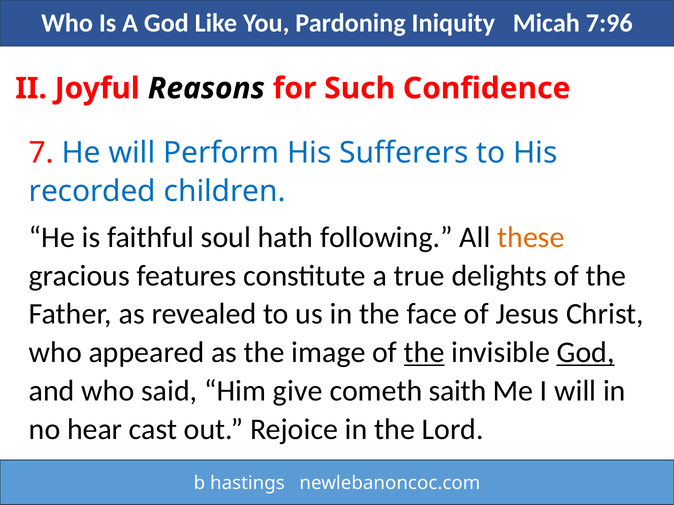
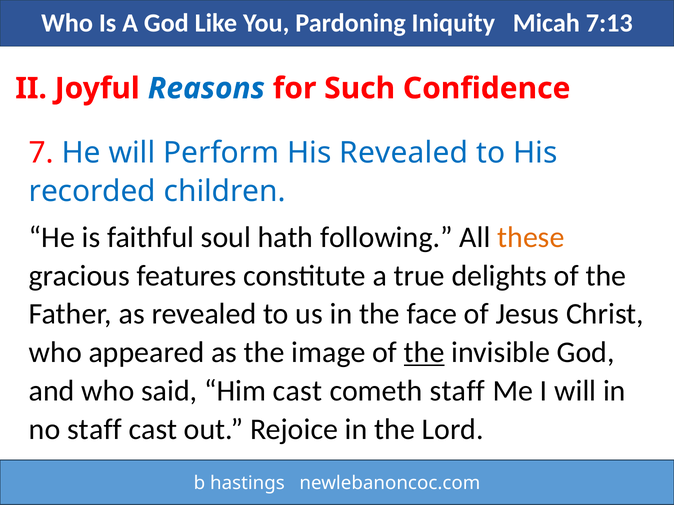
7:96: 7:96 -> 7:13 (609, 23)
Reasons colour: black -> blue (206, 88)
His Sufferers: Sufferers -> Revealed (404, 153)
God underline: present -> none (586, 353)
Him give: give -> cast (298, 391)
cometh saith: saith -> staff (457, 391)
no hear: hear -> staff (95, 430)
